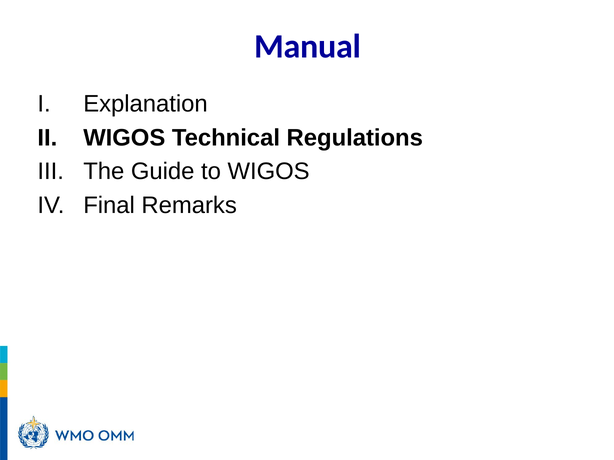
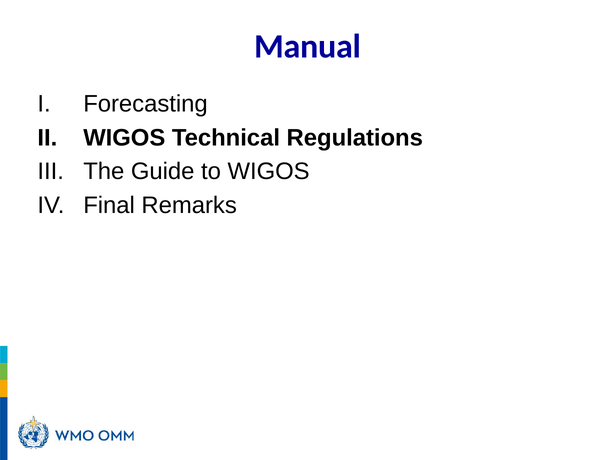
Explanation: Explanation -> Forecasting (145, 104)
